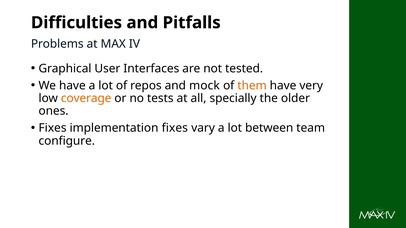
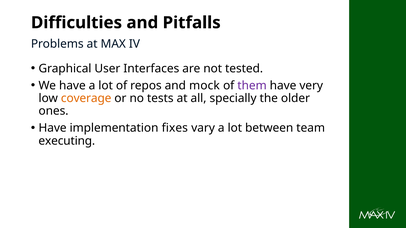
them colour: orange -> purple (252, 86)
Fixes: Fixes -> Have (53, 128)
configure: configure -> executing (67, 141)
